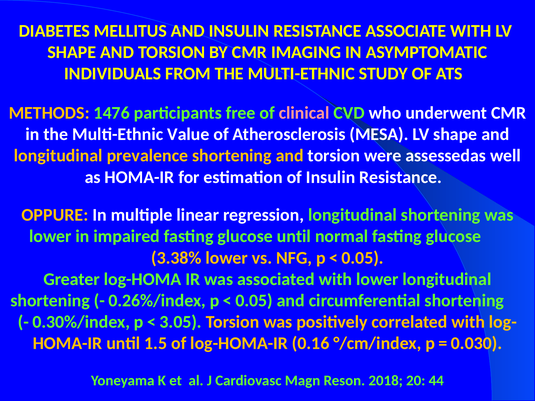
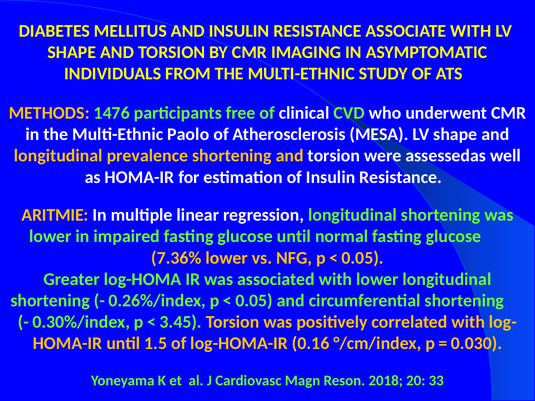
clinical colour: pink -> white (304, 113)
Value: Value -> Paolo (188, 134)
OPPURE: OPPURE -> ARITMIE (55, 215)
3.38%: 3.38% -> 7.36% (176, 258)
3.05: 3.05 -> 3.45 (181, 322)
44: 44 -> 33 (436, 381)
